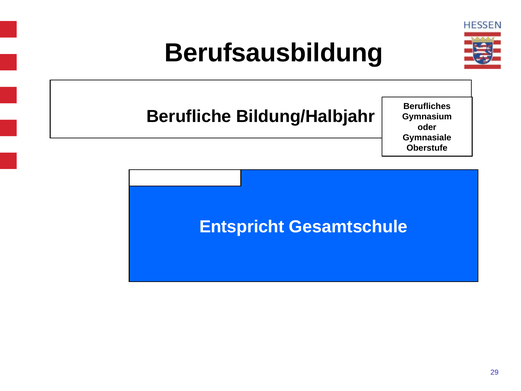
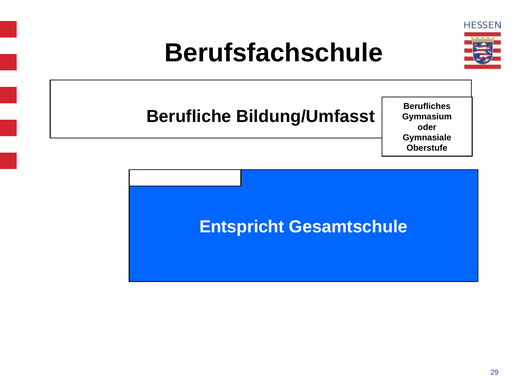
Berufsausbildung: Berufsausbildung -> Berufsfachschule (274, 53)
Bildung/Halbjahr: Bildung/Halbjahr -> Bildung/Umfasst (305, 116)
